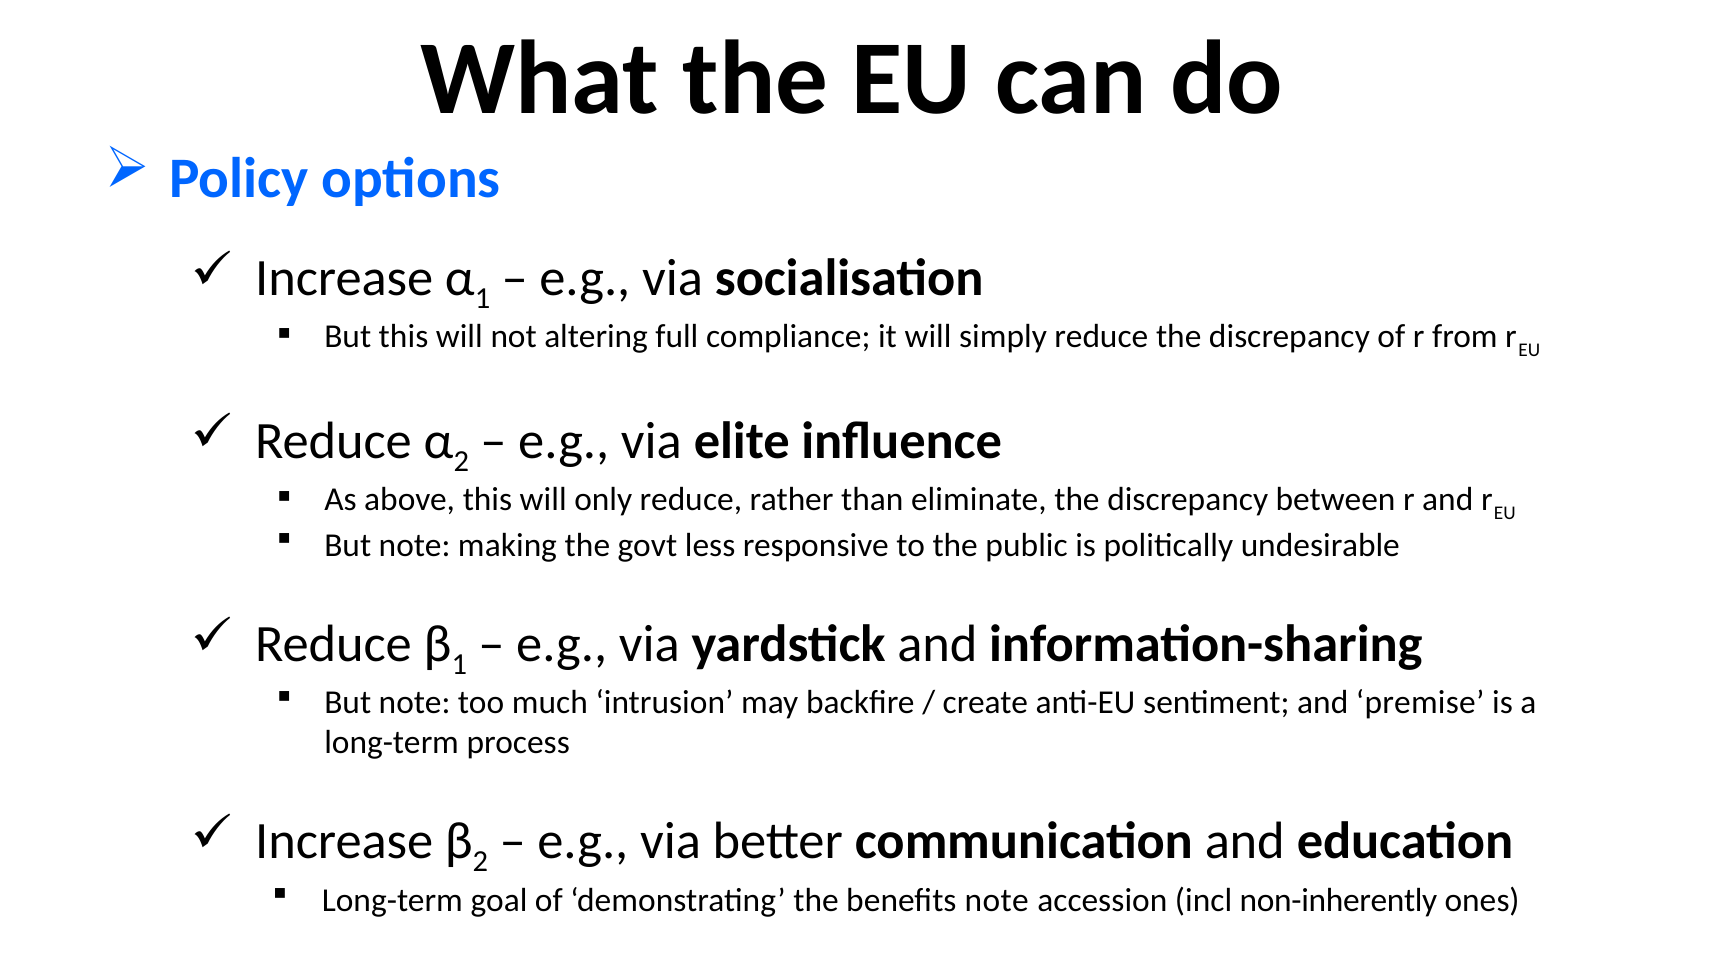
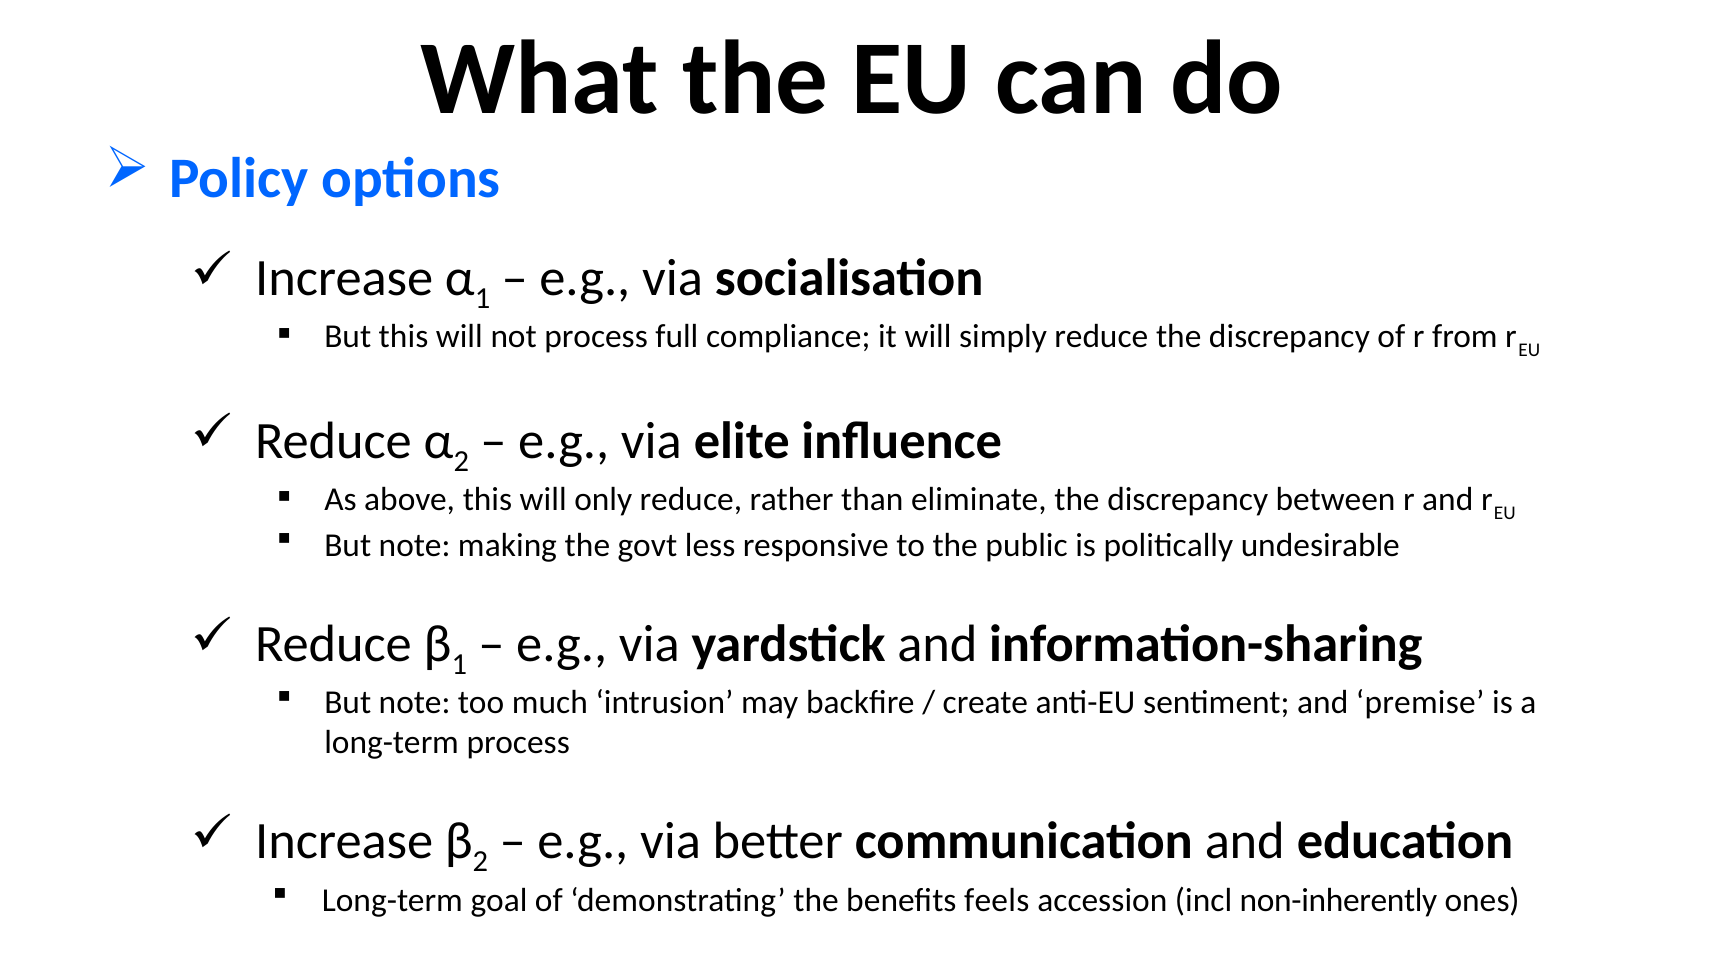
not altering: altering -> process (596, 337)
benefits note: note -> feels (997, 901)
